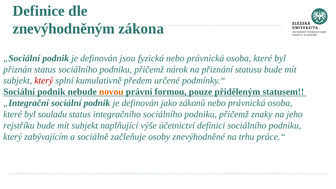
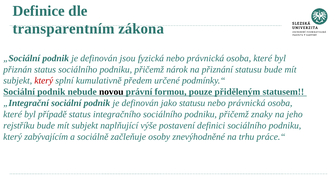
znevýhodněným: znevýhodněným -> transparentním (64, 29)
novou colour: orange -> black (111, 92)
jako zákonů: zákonů -> statusu (192, 103)
souladu: souladu -> případě (52, 114)
účetnictví: účetnictví -> postavení (177, 125)
